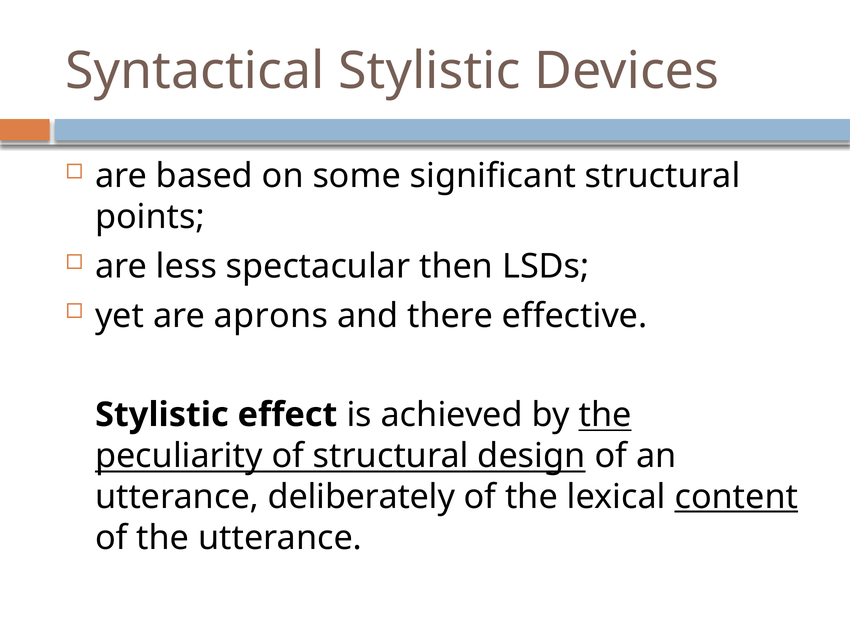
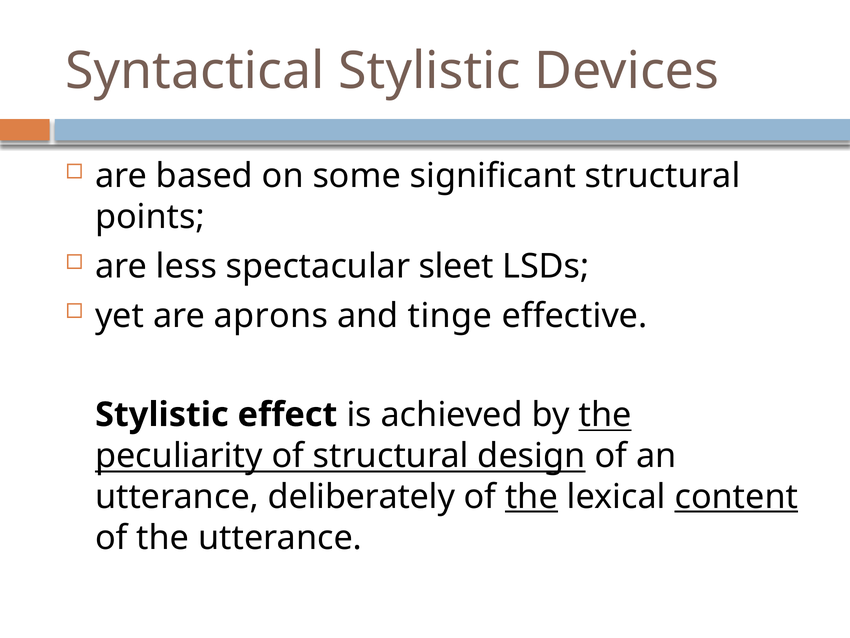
then: then -> sleet (456, 266)
there: there -> tinge (450, 316)
the underline: none -> present (532, 497)
